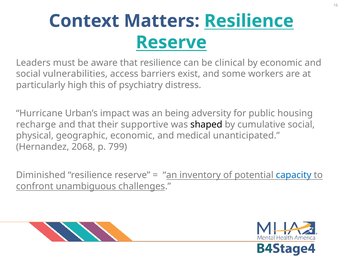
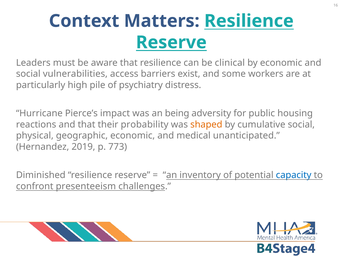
this: this -> pile (97, 85)
Urban’s: Urban’s -> Pierce’s (81, 114)
recharge: recharge -> reactions (36, 125)
supportive: supportive -> probability (145, 125)
shaped colour: black -> orange (206, 125)
2068: 2068 -> 2019 (83, 147)
799: 799 -> 773 (118, 147)
unambiguous: unambiguous -> presenteeism (86, 187)
